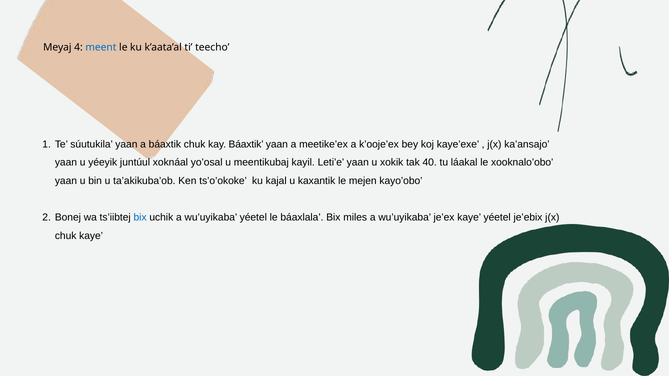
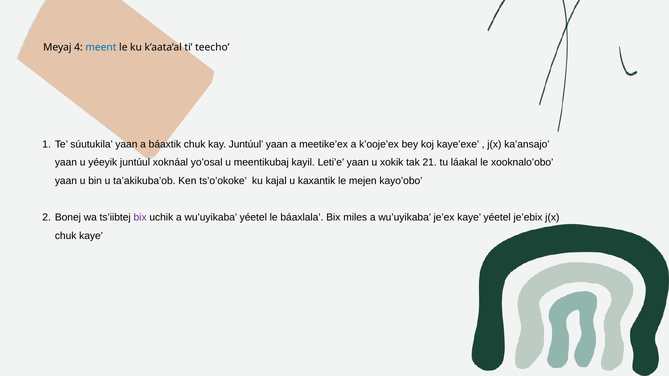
kay Báaxtik: Báaxtik -> Juntúul (246, 144)
40: 40 -> 21 (430, 163)
bix colour: blue -> purple (140, 218)
